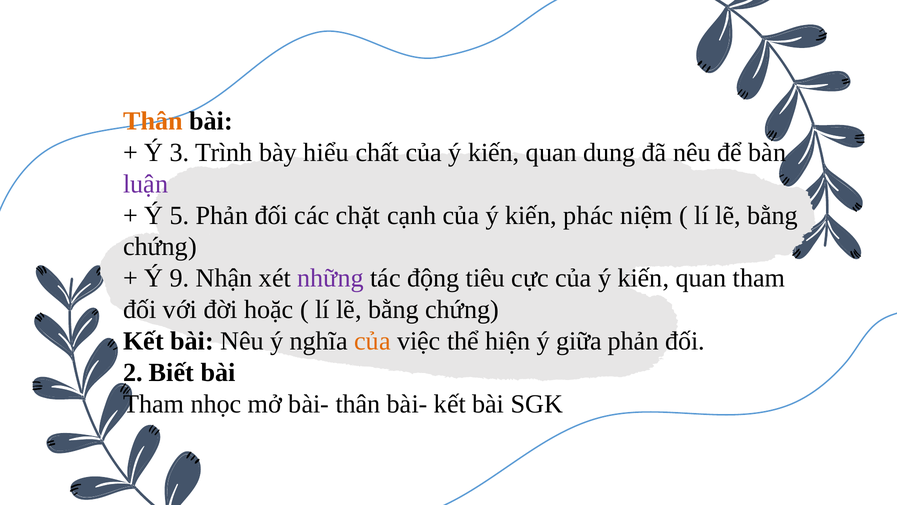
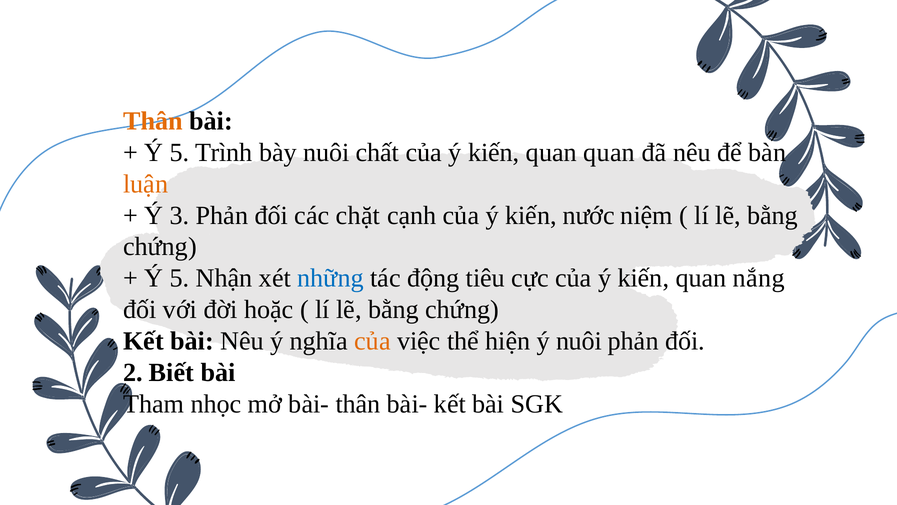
3: 3 -> 5 (180, 152)
bày hiểu: hiểu -> nuôi (326, 152)
quan dung: dung -> quan (609, 152)
luận colour: purple -> orange (146, 184)
5: 5 -> 3 (180, 215)
phác: phác -> nước (589, 215)
9: 9 -> 5 (180, 278)
những colour: purple -> blue (331, 278)
quan tham: tham -> nắng (759, 278)
ý giữa: giữa -> nuôi (579, 341)
